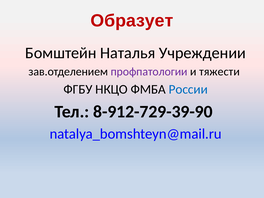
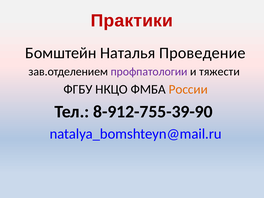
Образует: Образует -> Практики (132, 21)
Учреждении: Учреждении -> Проведение (202, 53)
России colour: blue -> orange (188, 89)
8-912-729-39-90: 8-912-729-39-90 -> 8-912-755-39-90 (153, 112)
